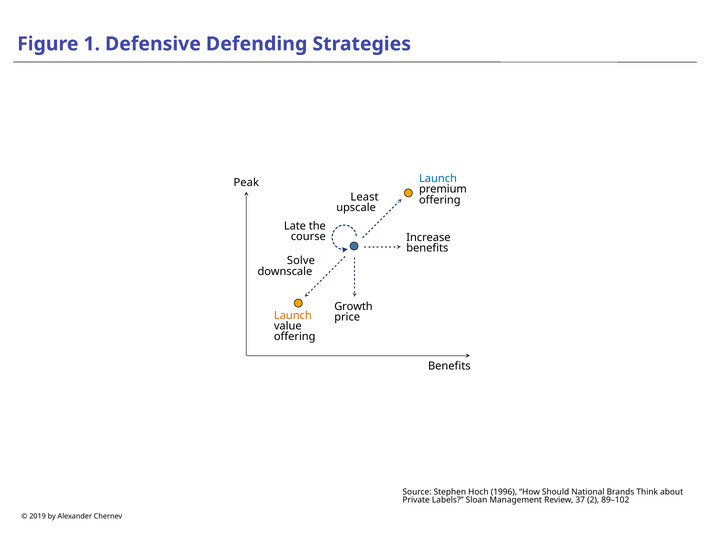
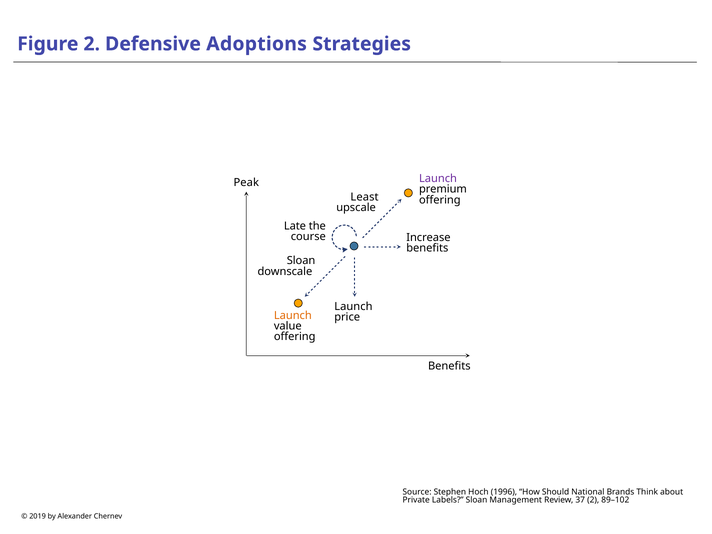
Figure 1: 1 -> 2 (92, 44)
Defending: Defending -> Adoptions (257, 44)
Launch colour: blue -> purple (438, 179)
Solve: Solve -> Sloan (301, 261)
Growth: Growth -> Launch (353, 307)
